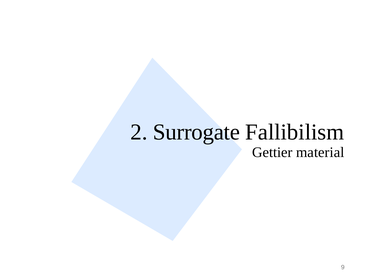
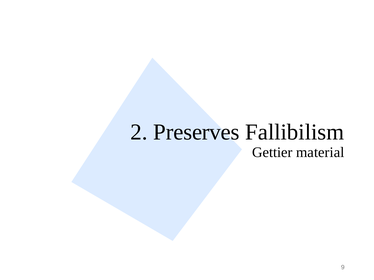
Surrogate: Surrogate -> Preserves (196, 132)
